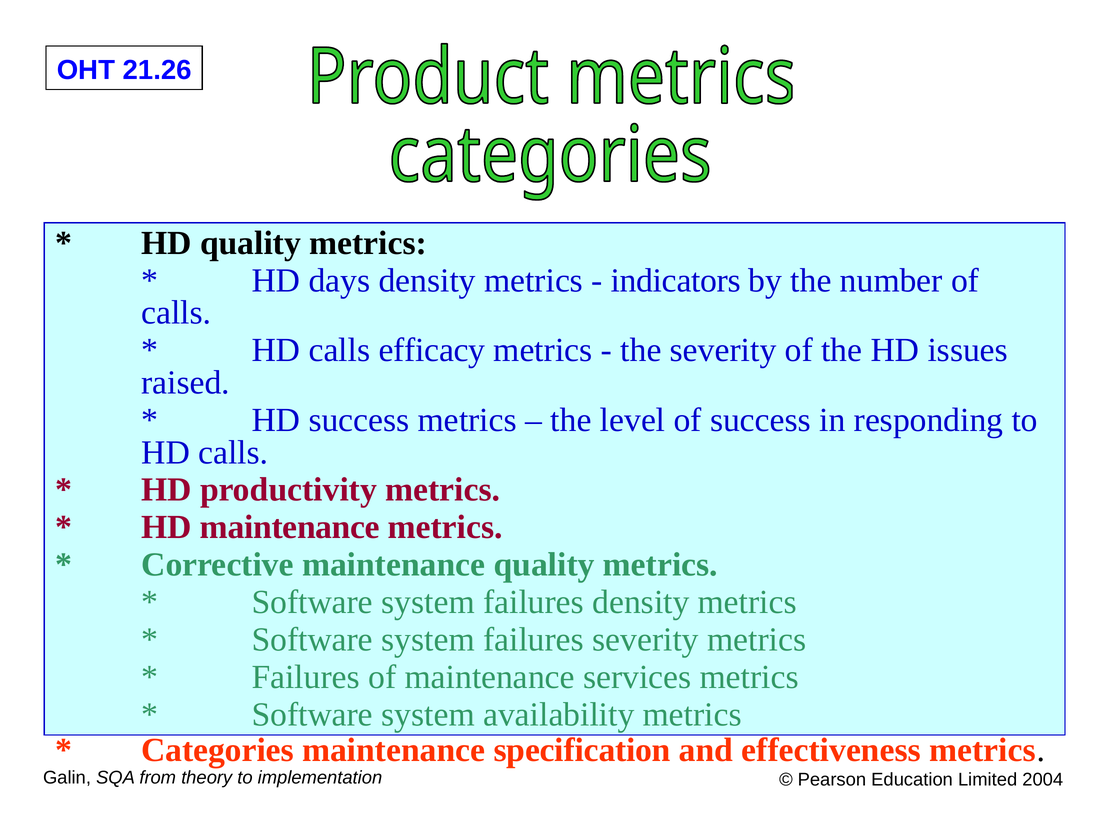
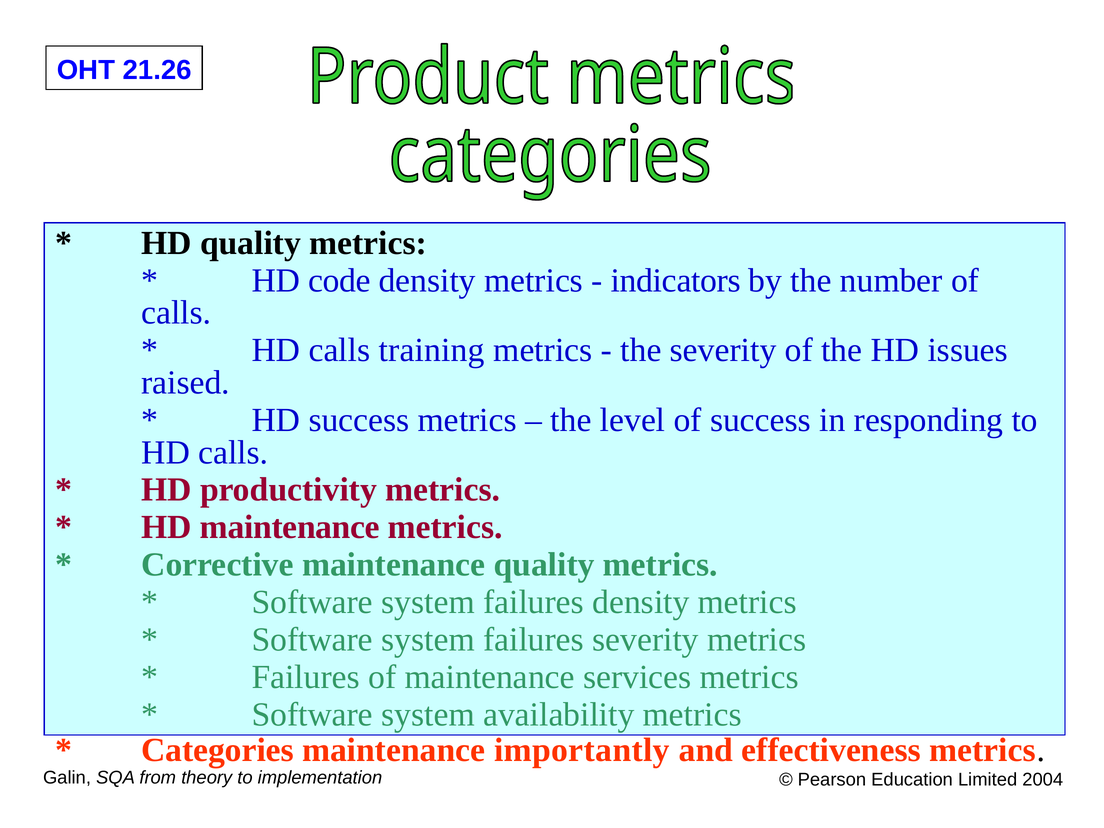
days: days -> code (340, 280)
efficacy: efficacy -> training (432, 350)
specification: specification -> importantly (582, 750)
